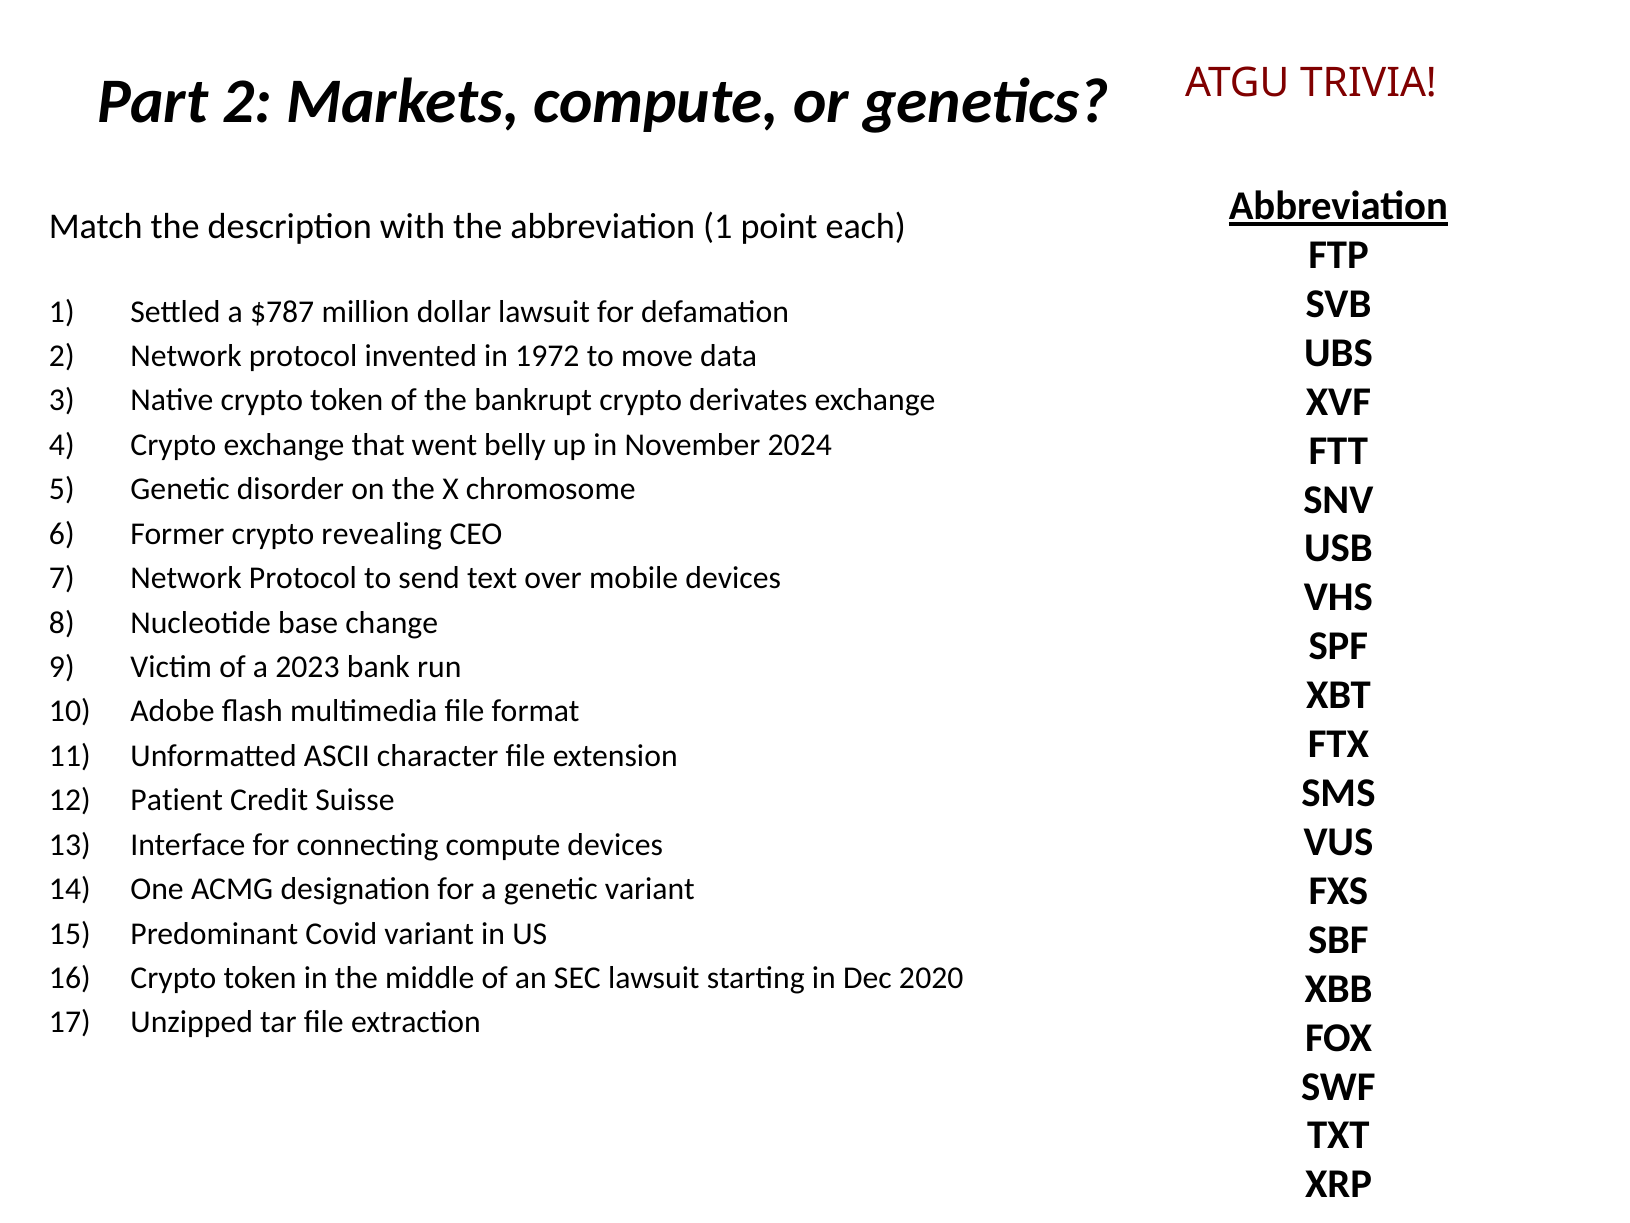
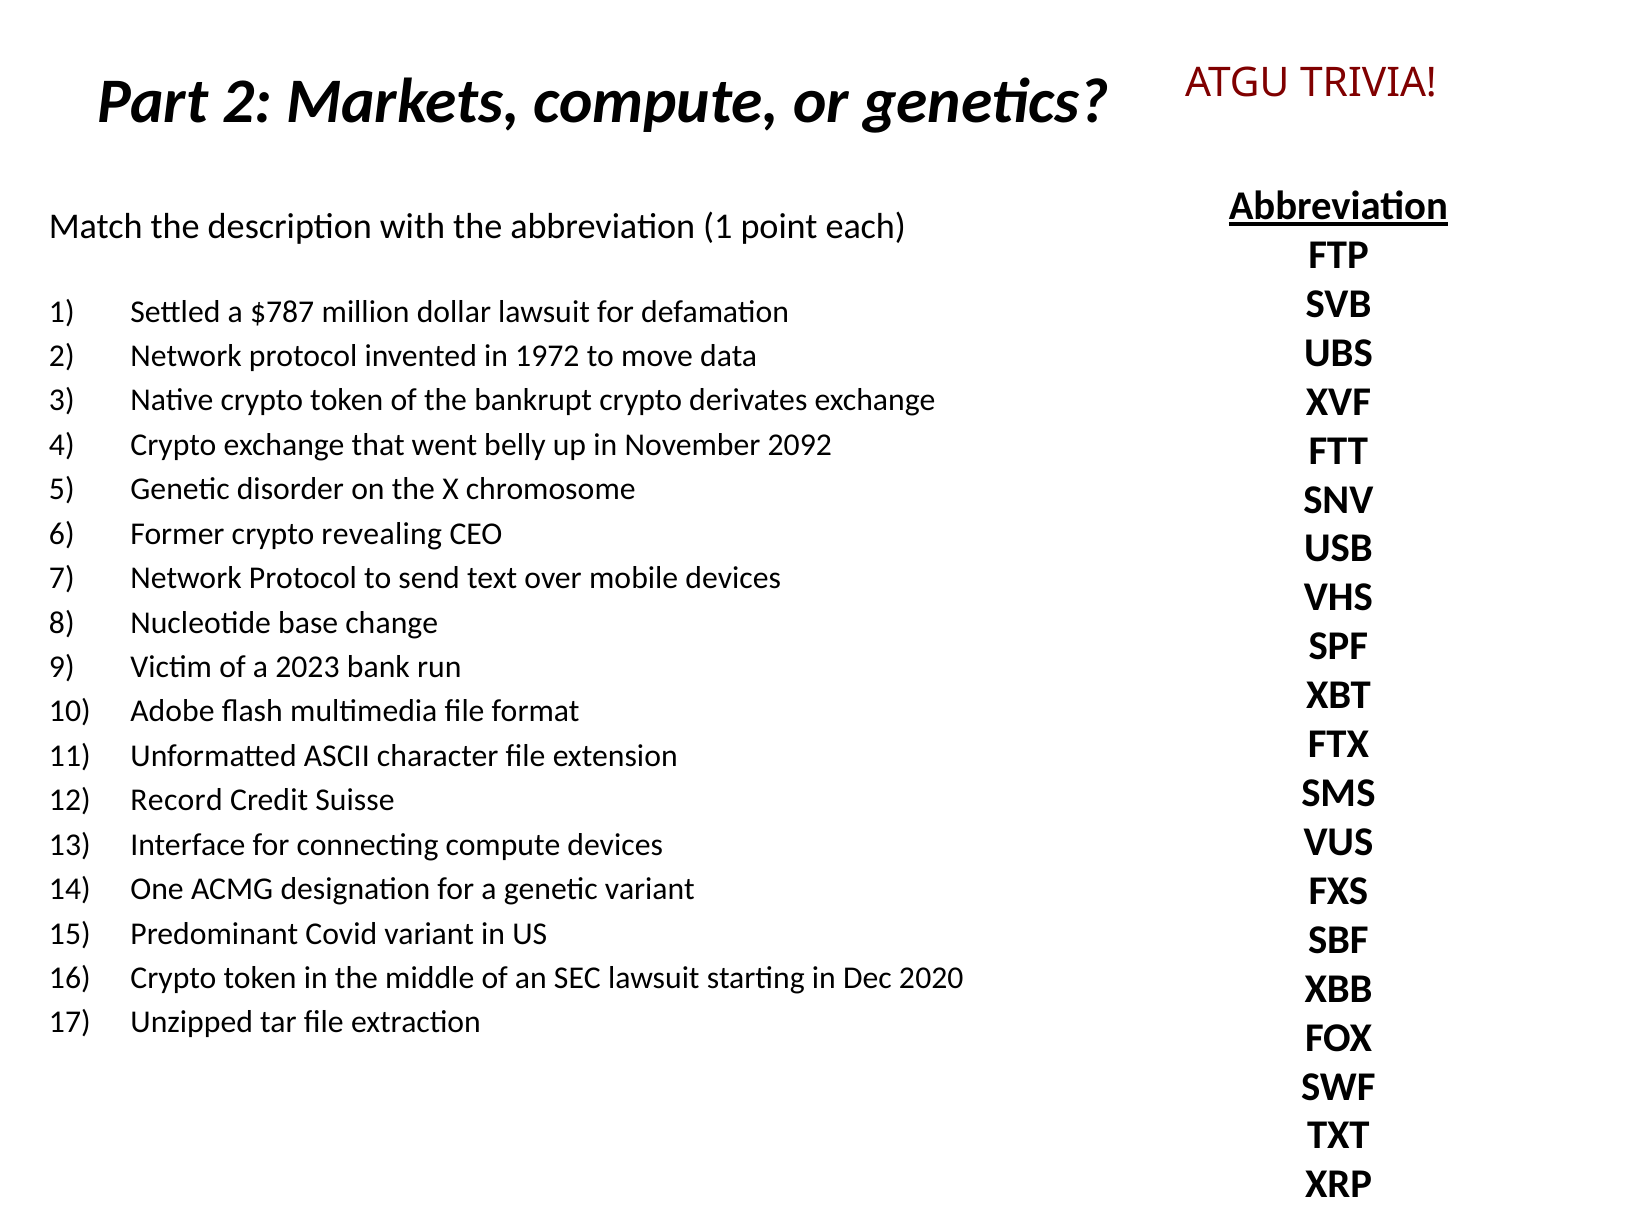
2024: 2024 -> 2092 (800, 445)
Patient: Patient -> Record (177, 800)
